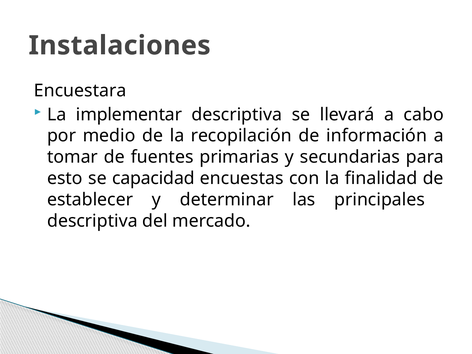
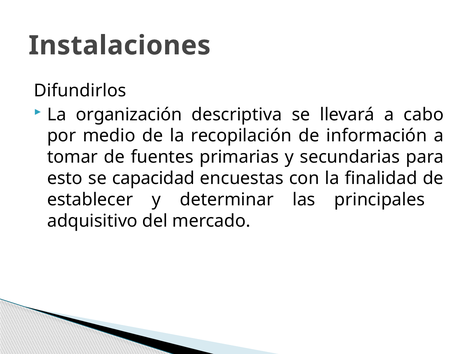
Encuestara: Encuestara -> Difundirlos (80, 91)
implementar: implementar -> organización (129, 115)
descriptiva: descriptiva -> adquisitivo (92, 221)
